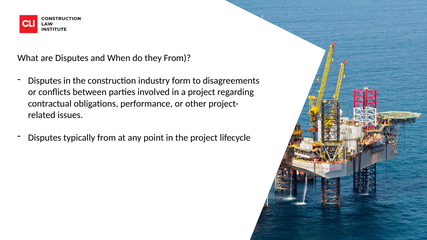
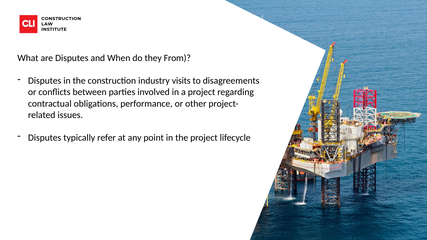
form: form -> visits (181, 81)
typically from: from -> refer (107, 138)
